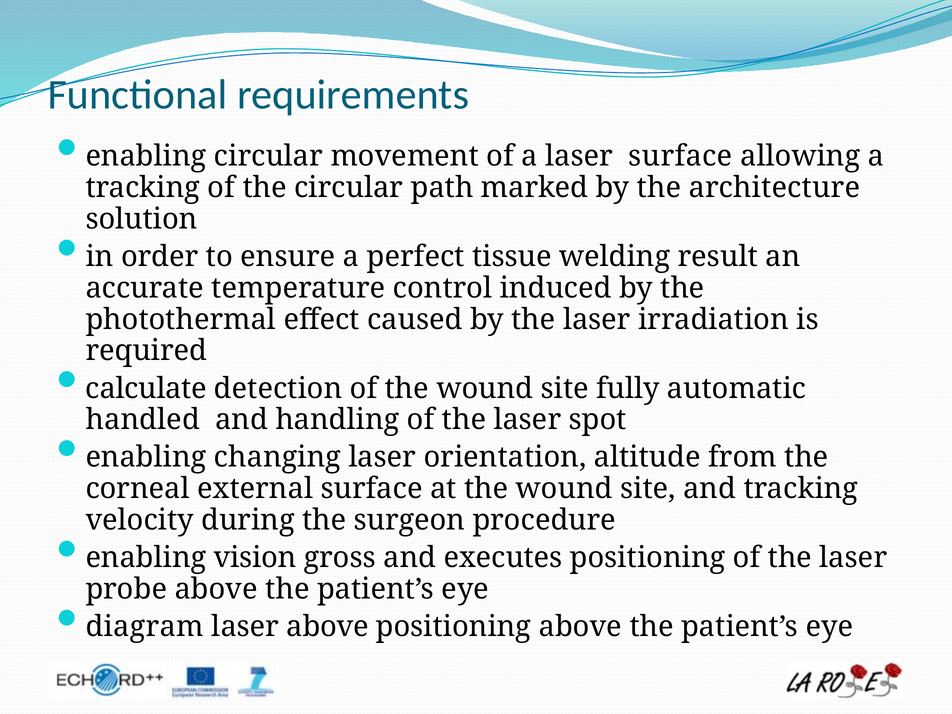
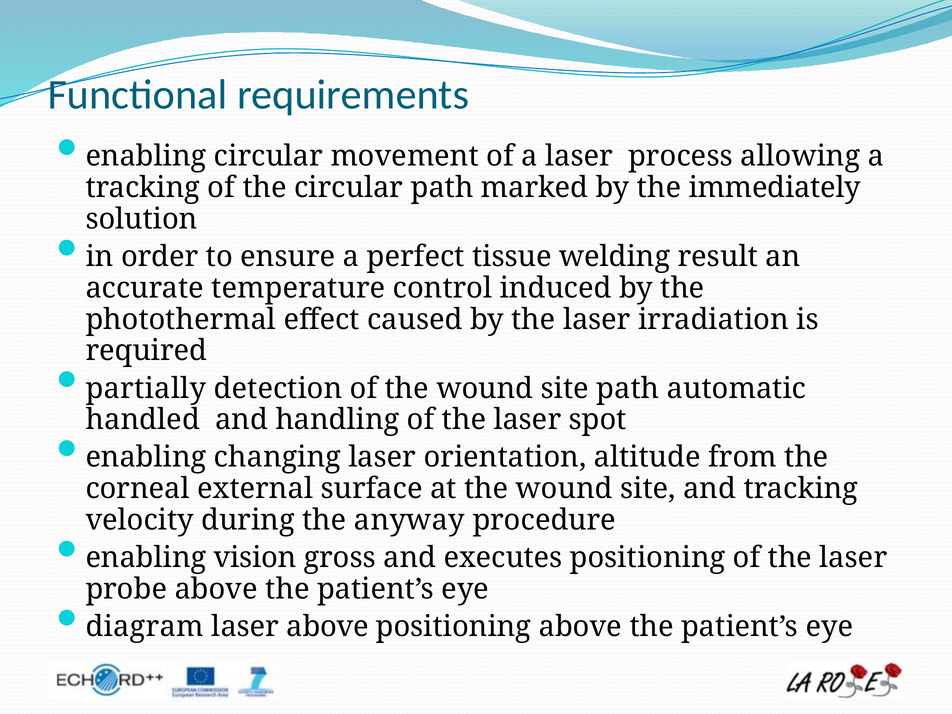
laser surface: surface -> process (680, 156)
architecture: architecture -> immediately (775, 188)
calculate: calculate -> partially (146, 388)
site fully: fully -> path (628, 388)
surgeon: surgeon -> anyway (409, 520)
